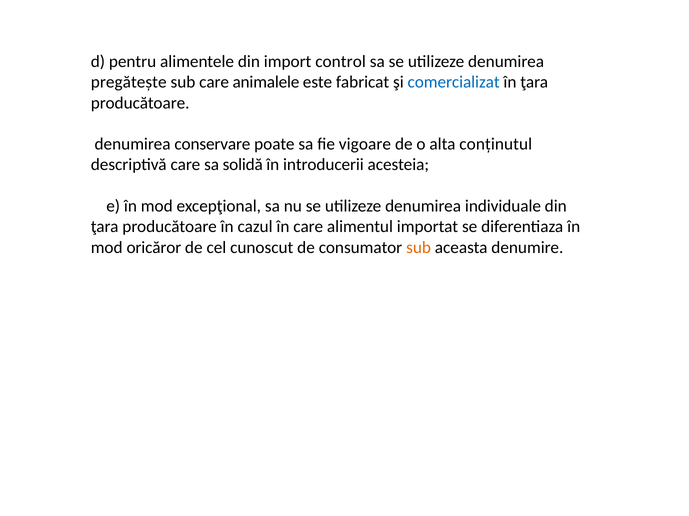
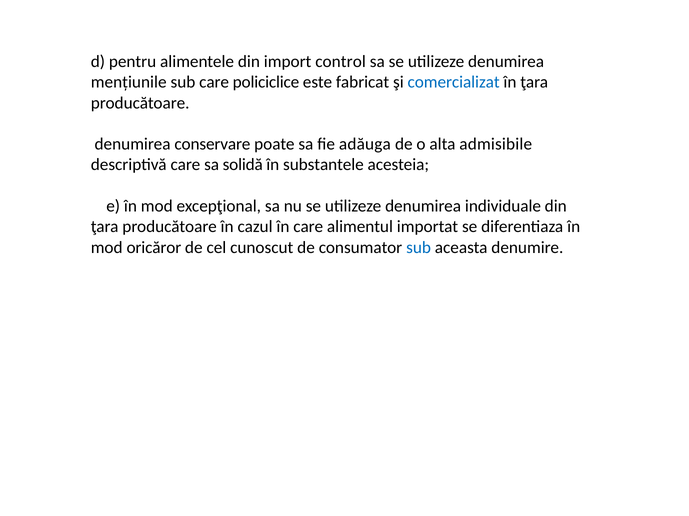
pregăteşte: pregăteşte -> menţiunile (129, 82)
animalele: animalele -> policiclice (266, 82)
vigoare: vigoare -> adăuga (365, 144)
conţinutul: conţinutul -> admisibile (496, 144)
introducerii: introducerii -> substantele (323, 165)
sub colour: orange -> blue (419, 248)
